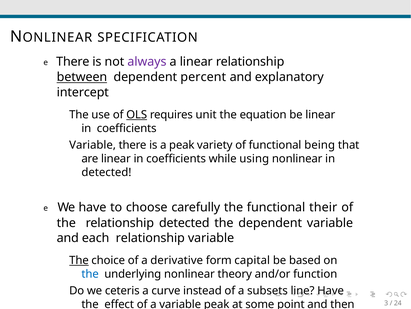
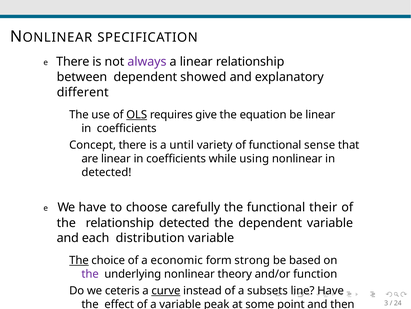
between underline: present -> none (82, 77)
percent: percent -> showed (203, 77)
intercept: intercept -> different (83, 92)
unit: unit -> give (206, 115)
Variable: Variable -> Concept (93, 145)
a peak: peak -> until (182, 145)
being: being -> sense (320, 145)
each relationship: relationship -> distribution (150, 238)
derivative: derivative -> economic (177, 260)
capital: capital -> strong (252, 260)
the colour: blue -> purple (90, 274)
curve underline: none -> present (166, 290)
